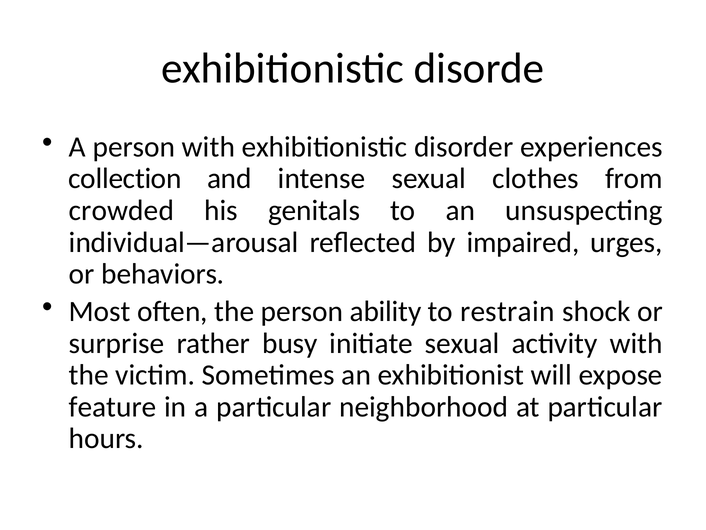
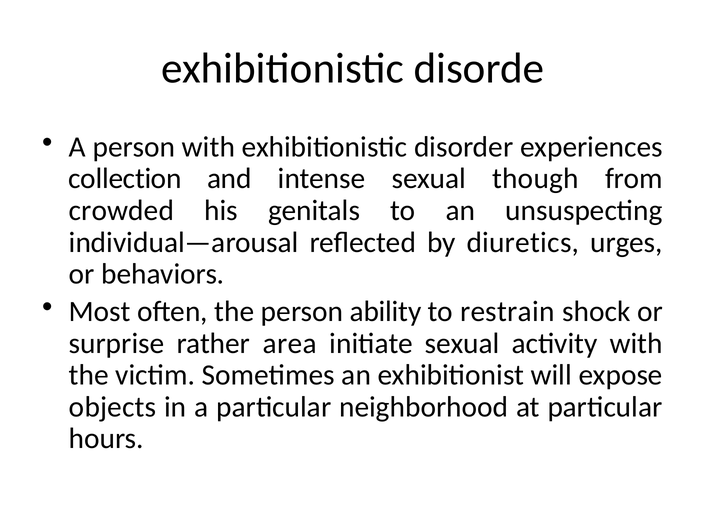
clothes: clothes -> though (535, 179)
impaired: impaired -> diuretics (523, 242)
busy: busy -> area (290, 343)
feature: feature -> objects (112, 407)
